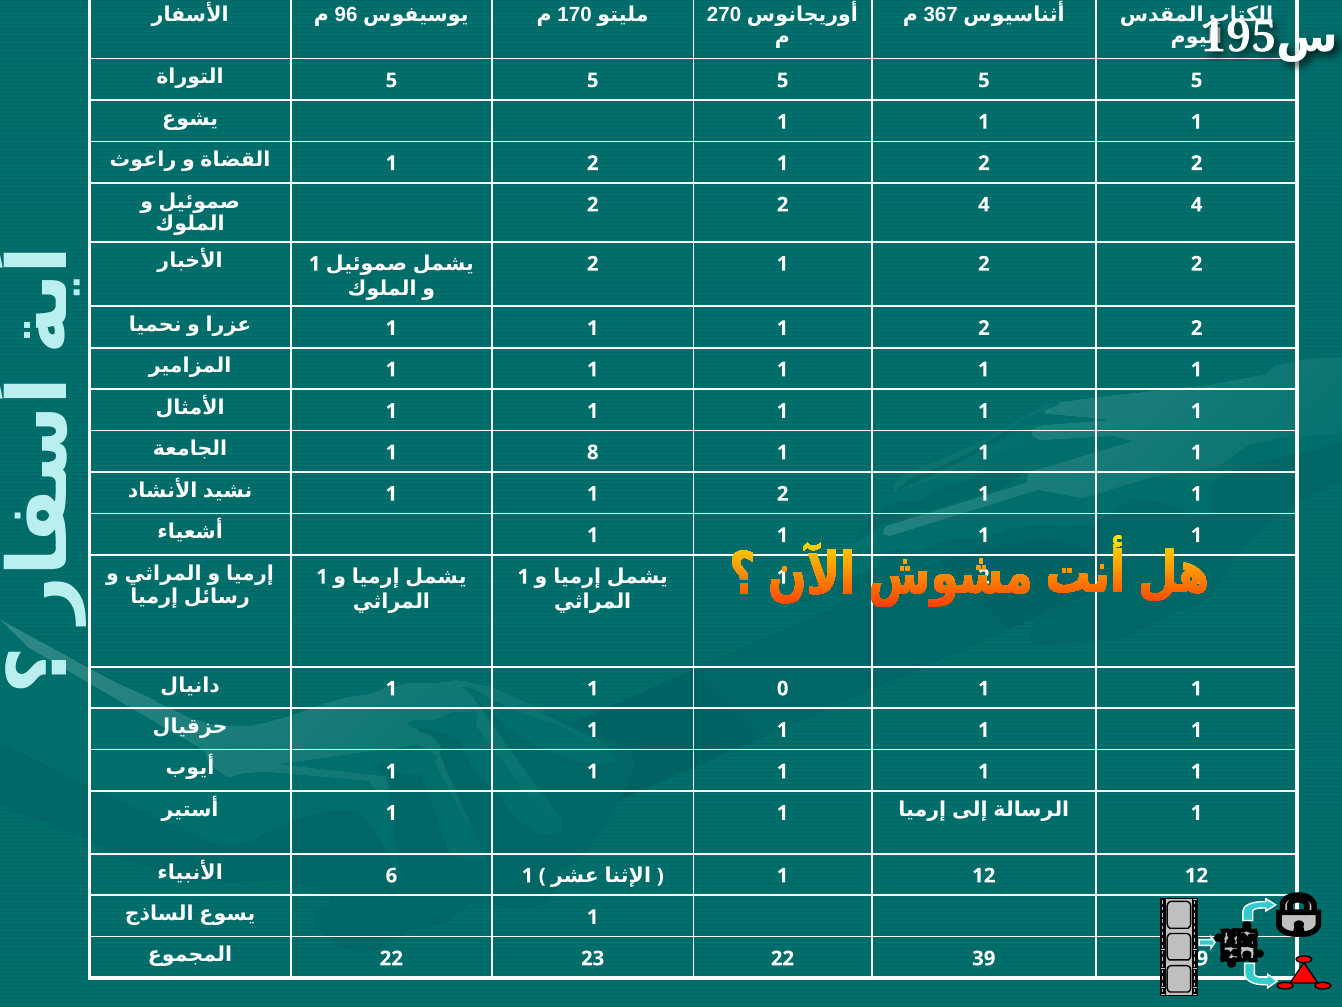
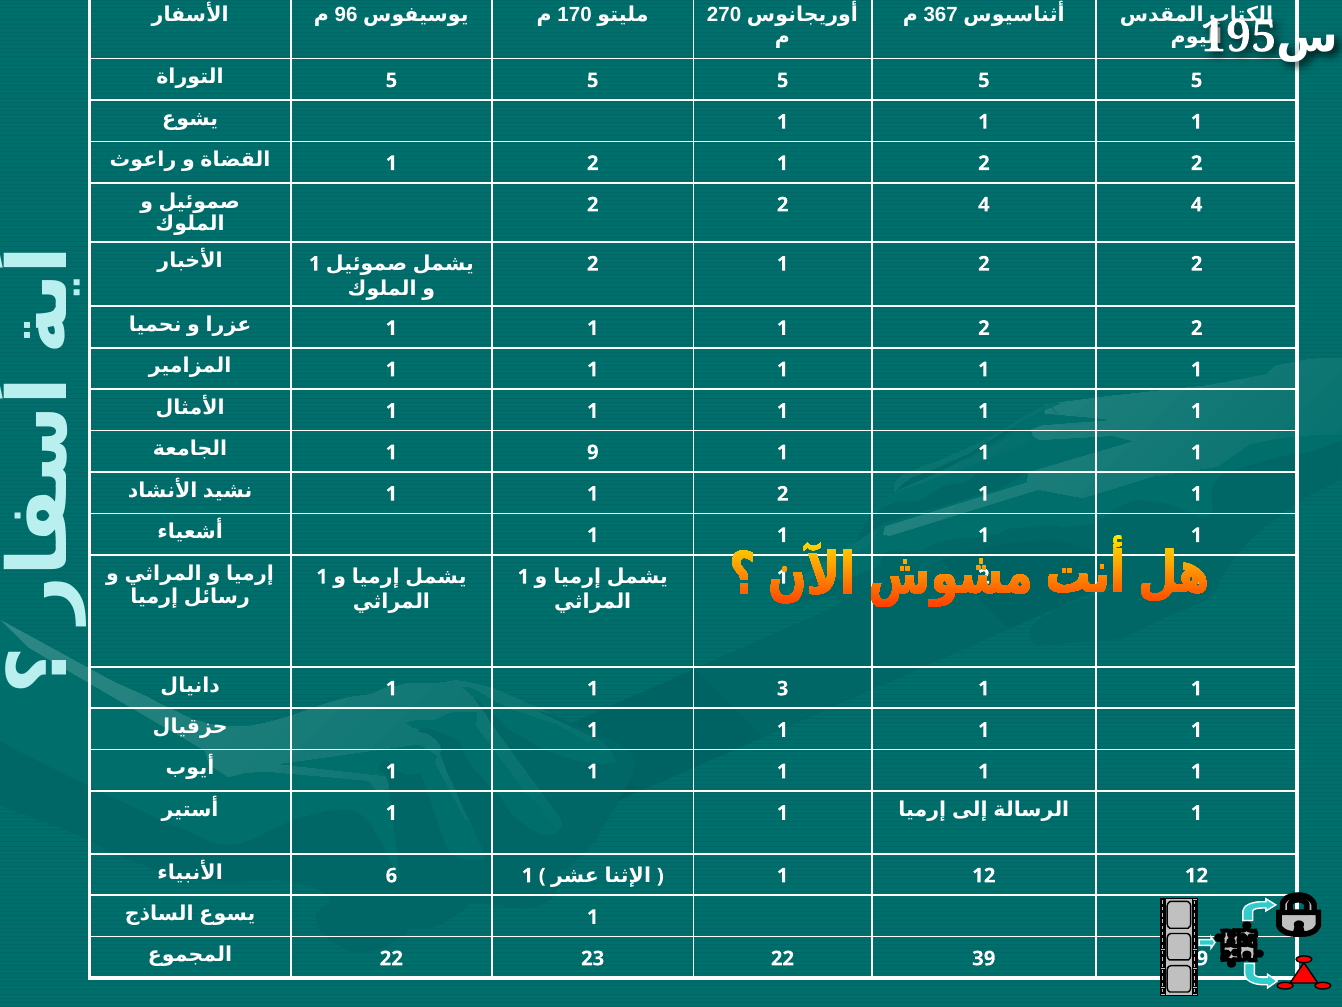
8: 8 -> 9 (593, 452)
0: 0 -> 3 (783, 688)
